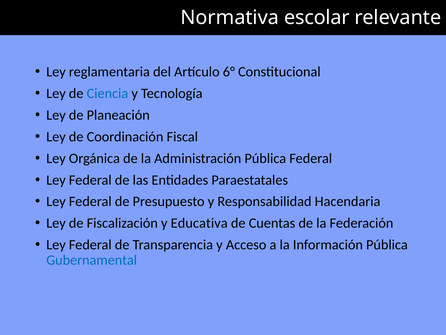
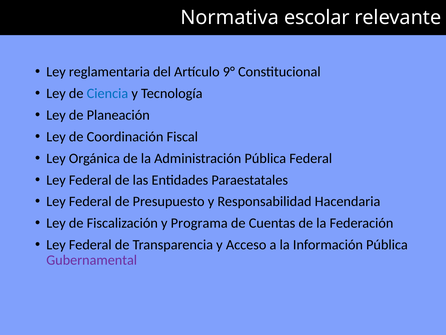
6°: 6° -> 9° (229, 72)
Educativa: Educativa -> Programa (199, 223)
Gubernamental colour: blue -> purple (92, 260)
